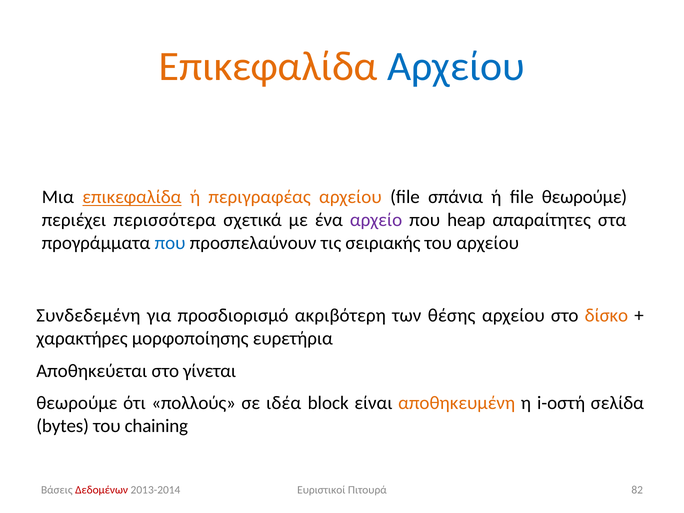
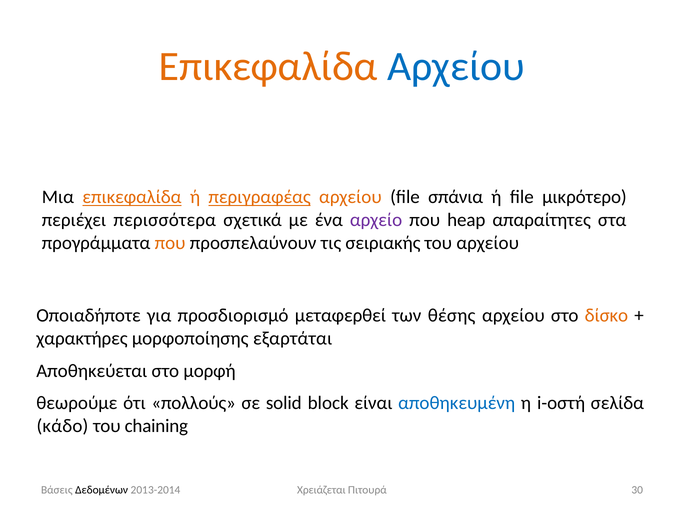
περιγραφέας underline: none -> present (260, 197)
file θεωρούμε: θεωρούμε -> μικρότερο (584, 197)
που colour: blue -> orange (170, 243)
Συνδεδεμένη: Συνδεδεμένη -> Οποιαδήποτε (88, 316)
ακριβότερη: ακριβότερη -> μεταφερθεί (340, 316)
ευρετήρια: ευρετήρια -> εξαρτάται (293, 339)
γίνεται: γίνεται -> μορφή (210, 371)
ιδέα: ιδέα -> solid (284, 403)
αποθηκευμένη colour: orange -> blue (457, 403)
bytes: bytes -> κάδο (62, 426)
Δεδομένων colour: red -> black (102, 490)
Ευριστικοί: Ευριστικοί -> Χρειάζεται (321, 490)
82: 82 -> 30 (637, 490)
